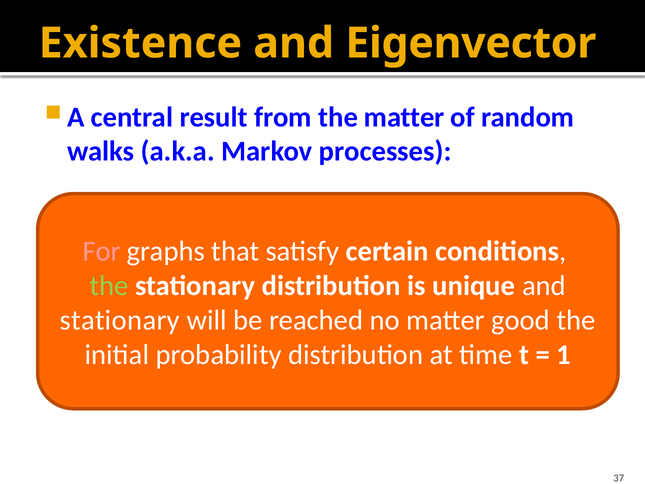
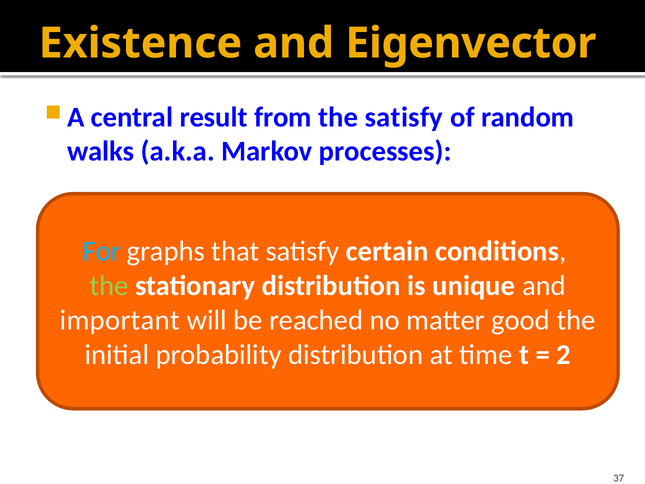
the matter: matter -> satisfy (404, 117)
For colour: pink -> light blue (102, 251)
stationary: stationary -> important (120, 320)
1: 1 -> 2 (564, 355)
